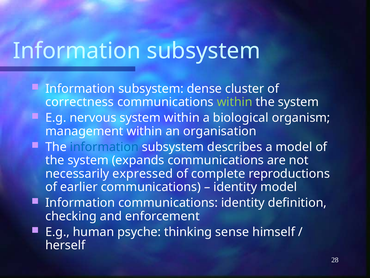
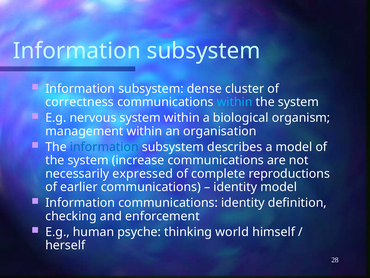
within colour: light green -> light blue (235, 102)
expands: expands -> increase (138, 160)
sense: sense -> world (232, 232)
